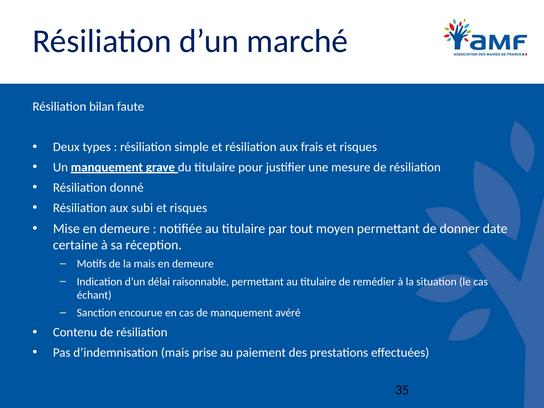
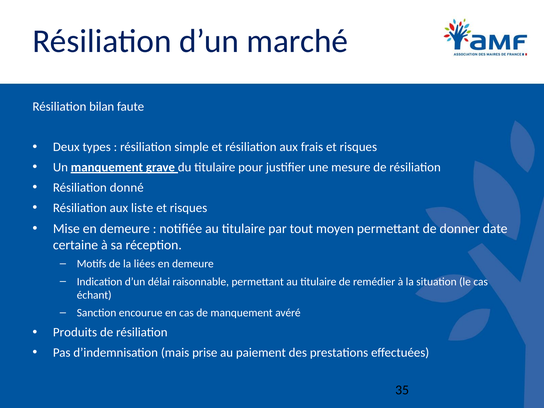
subi: subi -> liste (142, 208)
la mais: mais -> liées (144, 264)
Contenu: Contenu -> Produits (75, 332)
